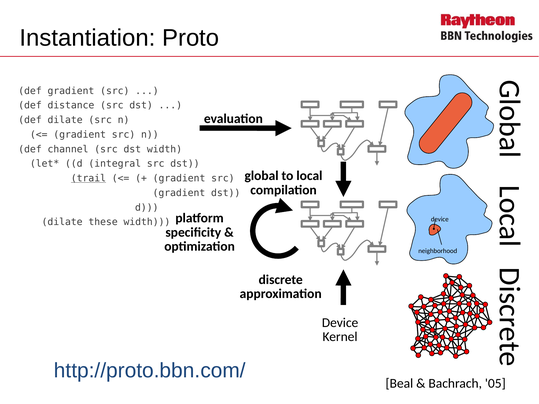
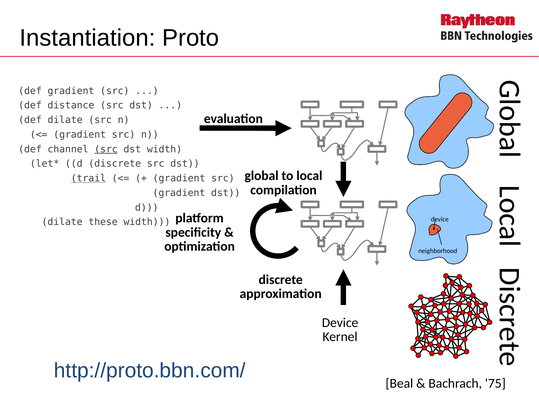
src underline: none -> present (106, 149)
d integral: integral -> discrete (115, 164)
05: 05 -> 75 (495, 383)
